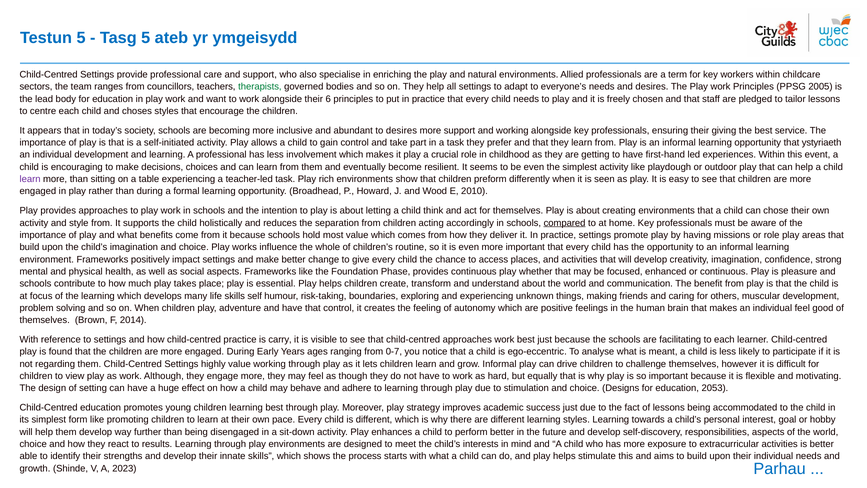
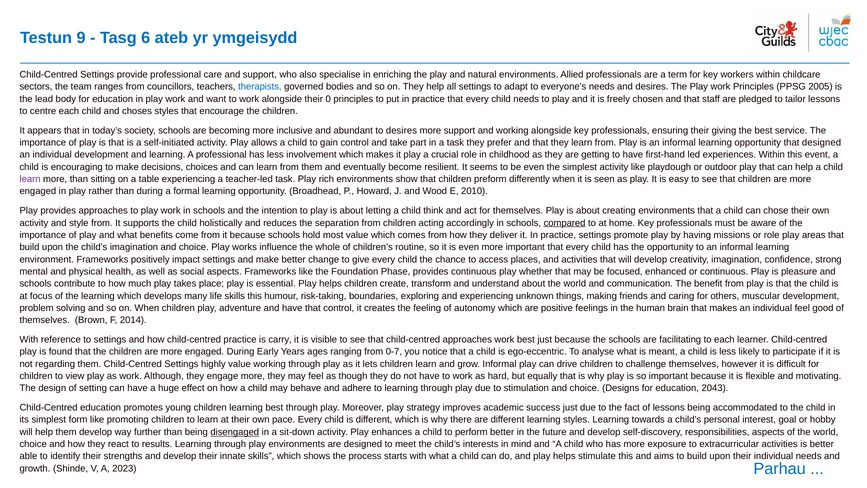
Testun 5: 5 -> 9 (81, 38)
Tasg 5: 5 -> 6 (146, 38)
therapists colour: green -> blue (260, 87)
6: 6 -> 0 (328, 99)
that ystyriaeth: ystyriaeth -> designed (821, 143)
skills self: self -> this (255, 296)
2053: 2053 -> 2043 (715, 388)
disengaged underline: none -> present (235, 432)
